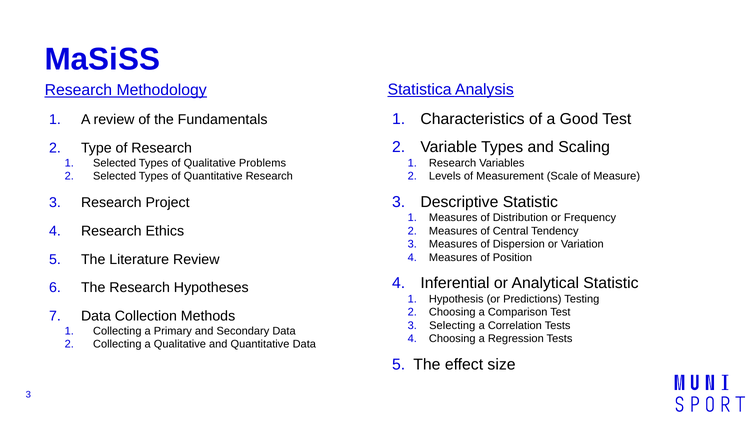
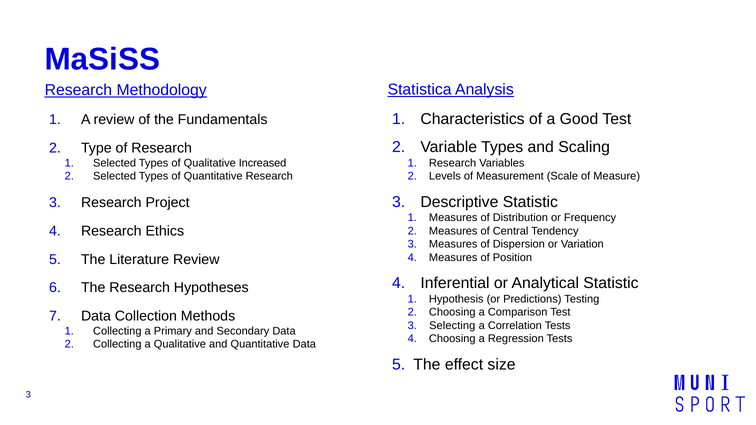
Problems: Problems -> Increased (263, 163)
